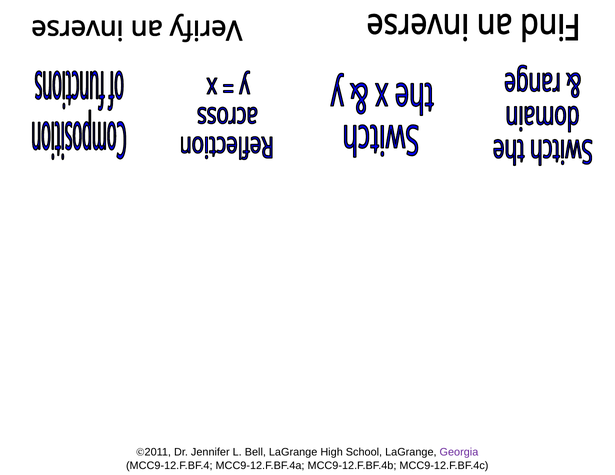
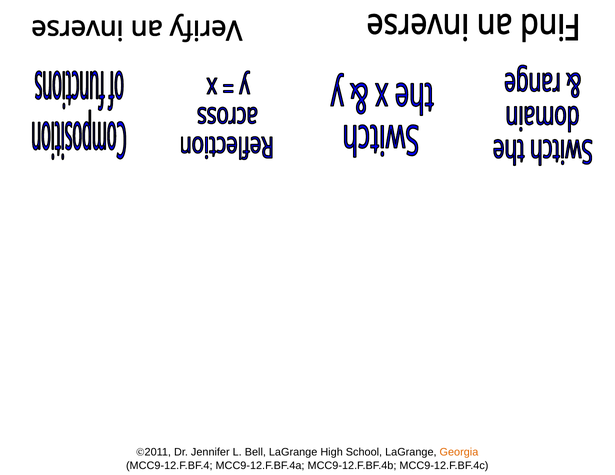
Georgia colour: purple -> orange (459, 453)
